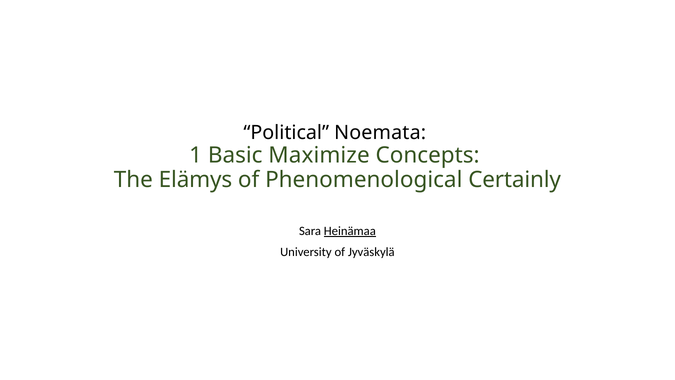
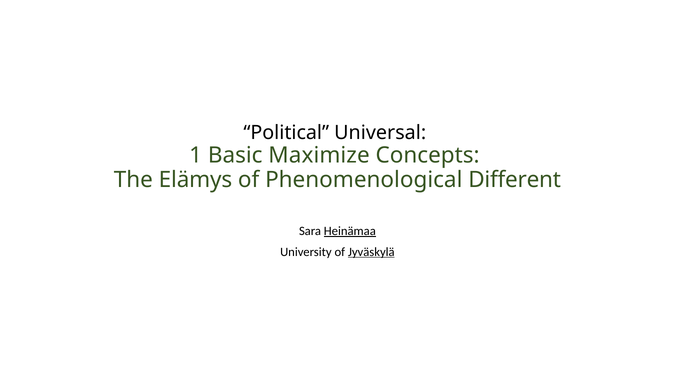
Noemata: Noemata -> Universal (380, 132)
Certainly: Certainly -> Different (515, 179)
Jyväskylä underline: none -> present (371, 252)
